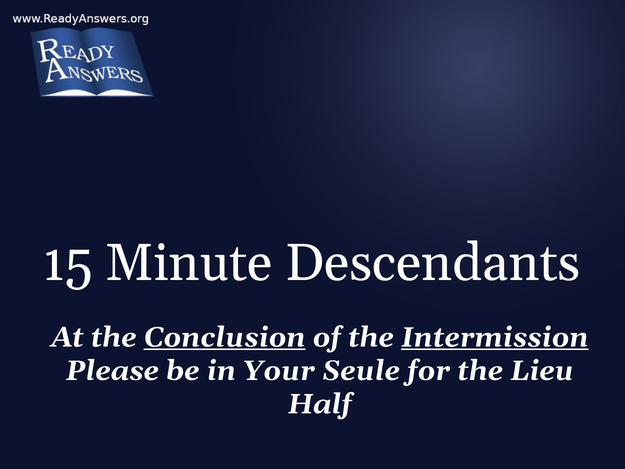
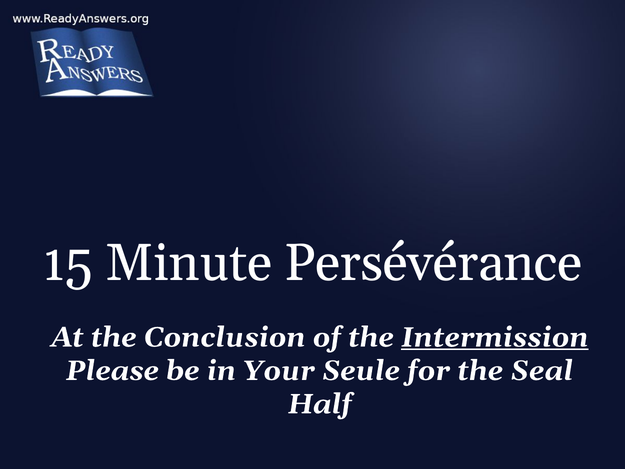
Descendants: Descendants -> Persévérance (433, 263)
Conclusion underline: present -> none (225, 337)
Lieu: Lieu -> Seal (542, 371)
